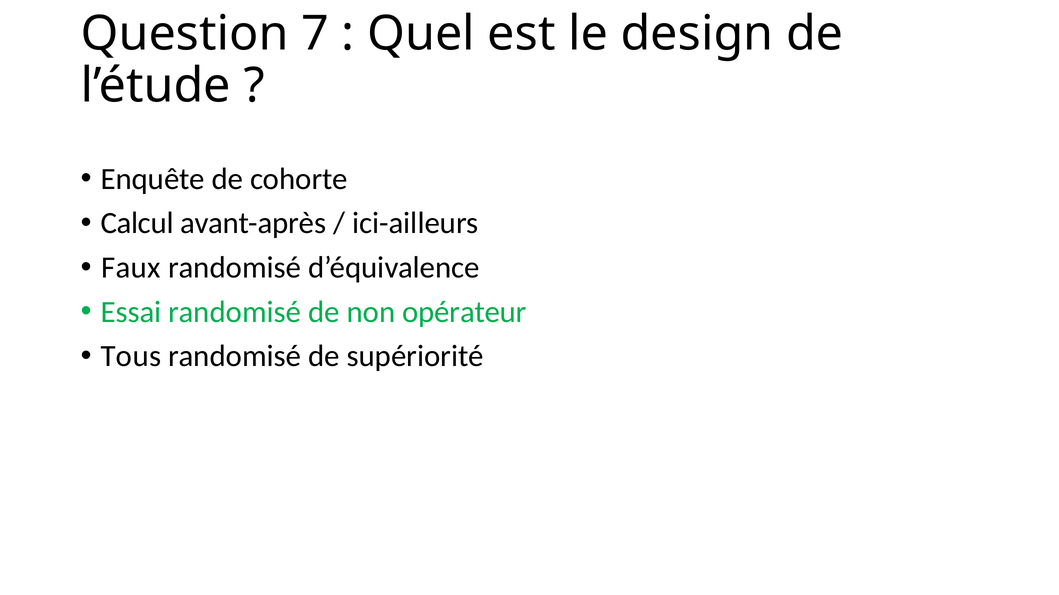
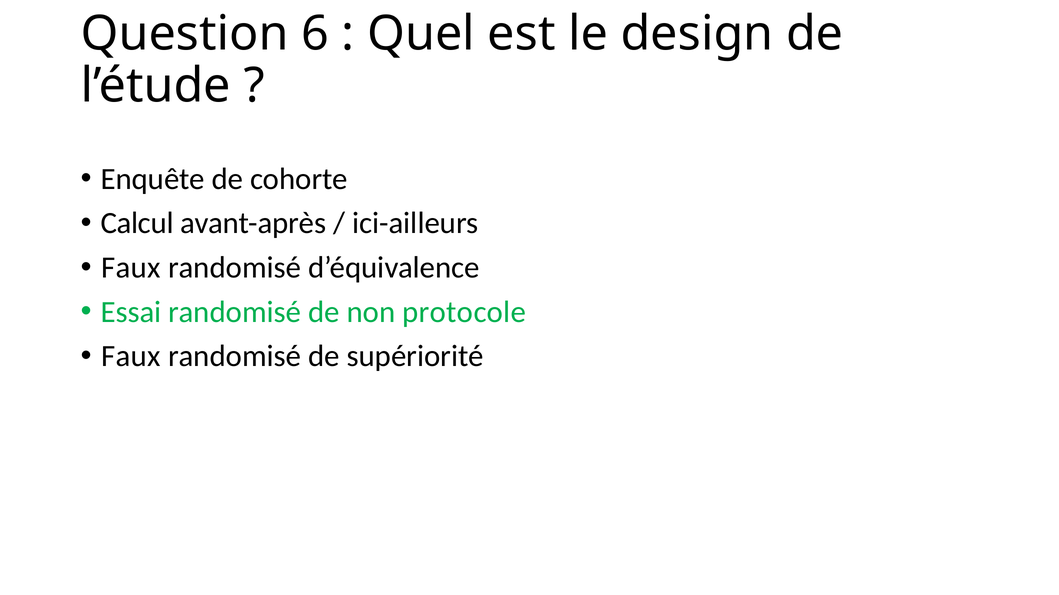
7: 7 -> 6 (315, 34)
opérateur: opérateur -> protocole (464, 312)
Tous: Tous -> Faux (131, 357)
